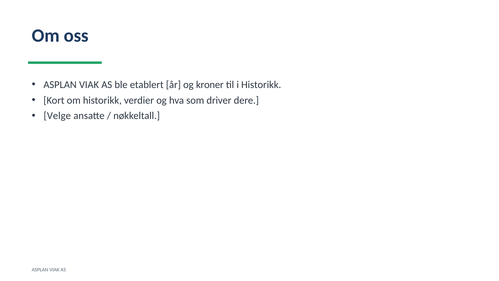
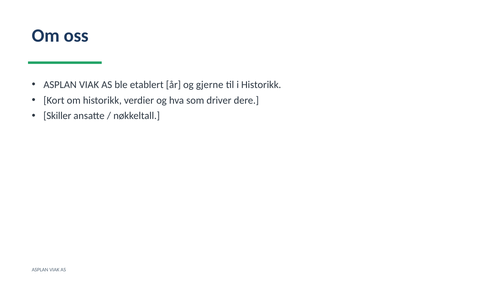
kroner: kroner -> gjerne (210, 85)
Velge: Velge -> Skiller (57, 116)
